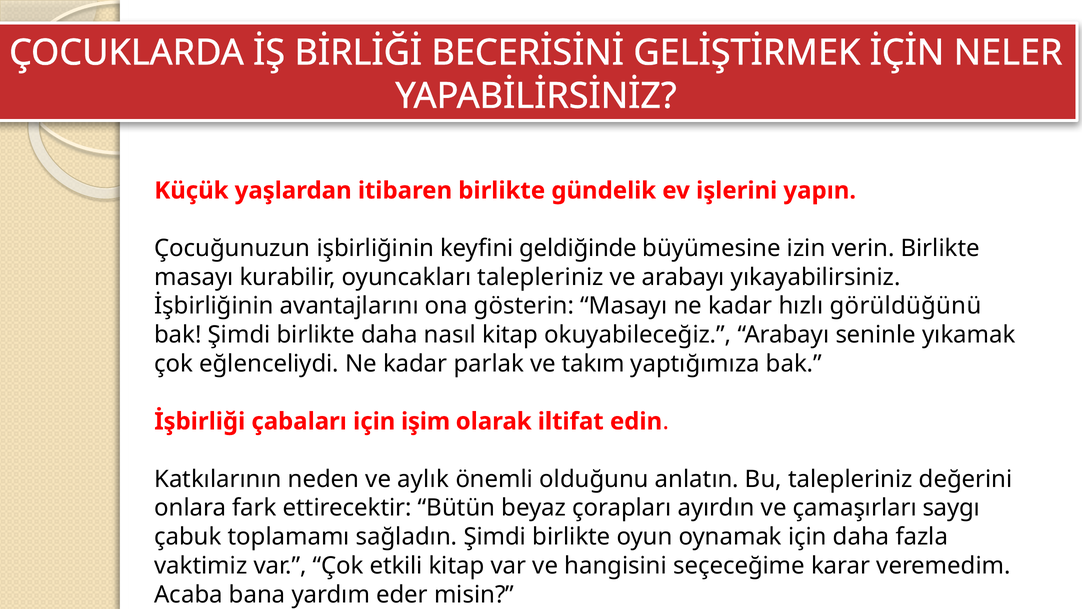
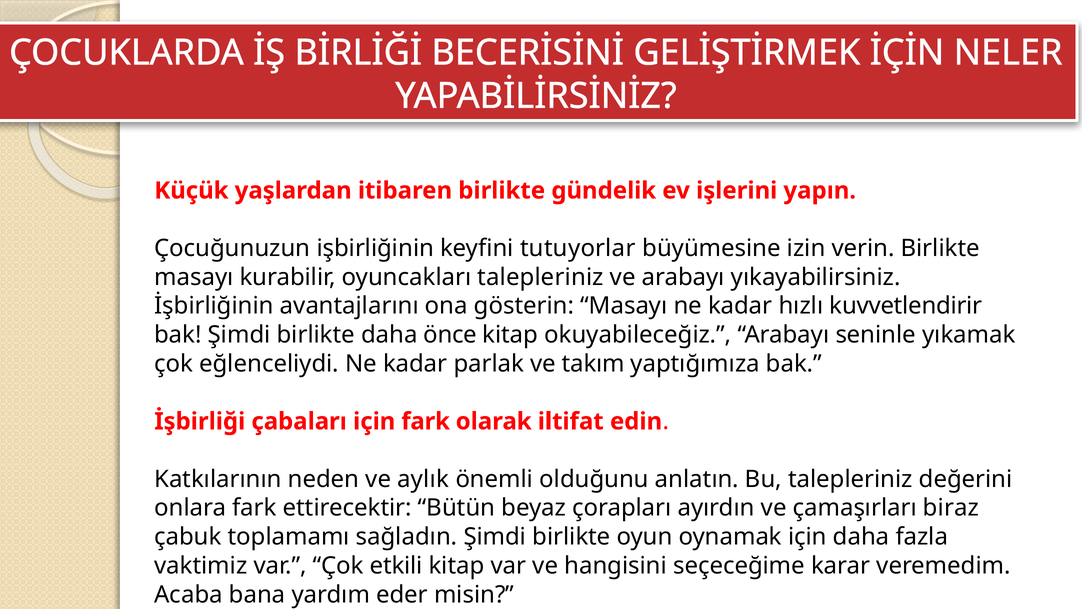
geldiğinde: geldiğinde -> tutuyorlar (578, 248)
görüldüğünü: görüldüğünü -> kuvvetlendirir (906, 306)
nasıl: nasıl -> önce (450, 335)
için işim: işim -> fark (426, 421)
saygı: saygı -> biraz (951, 508)
